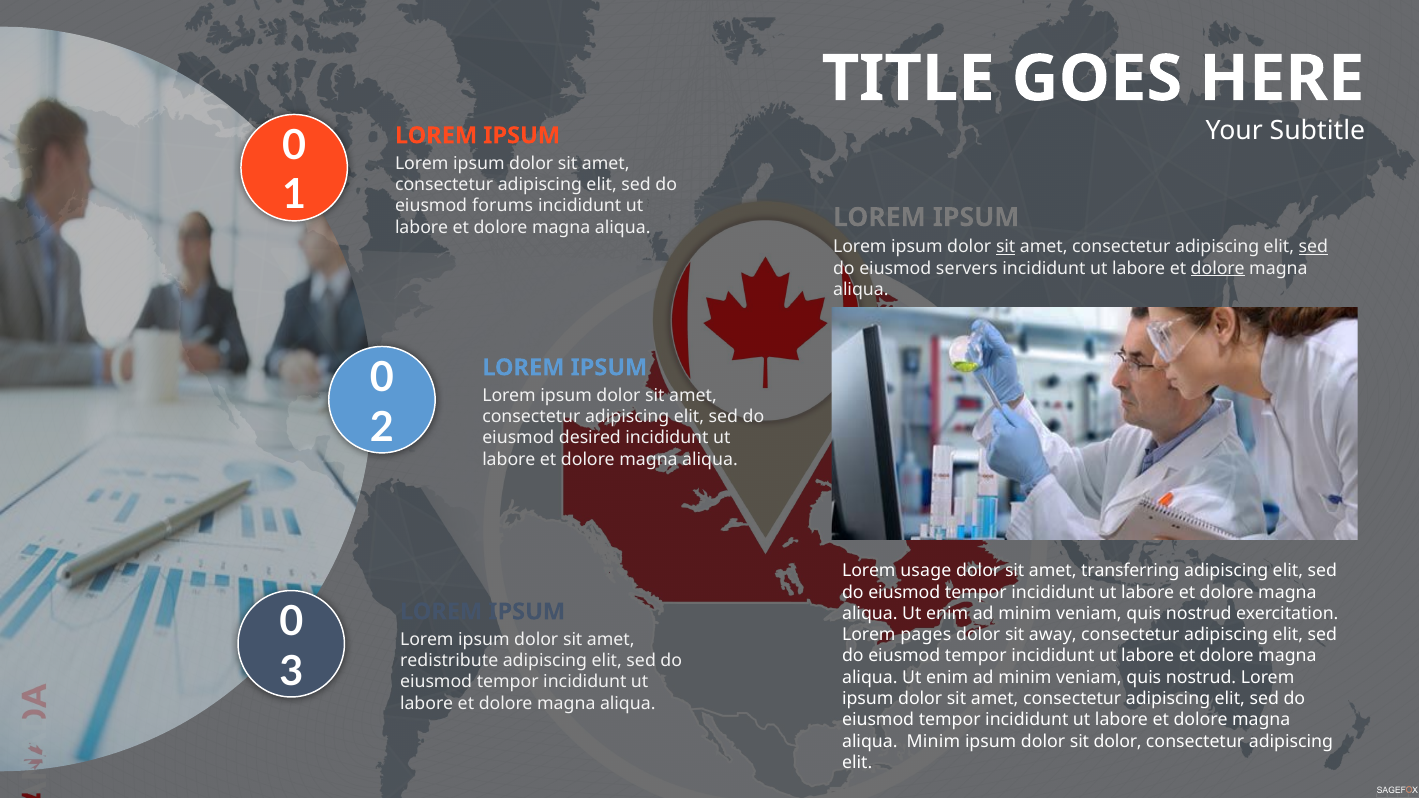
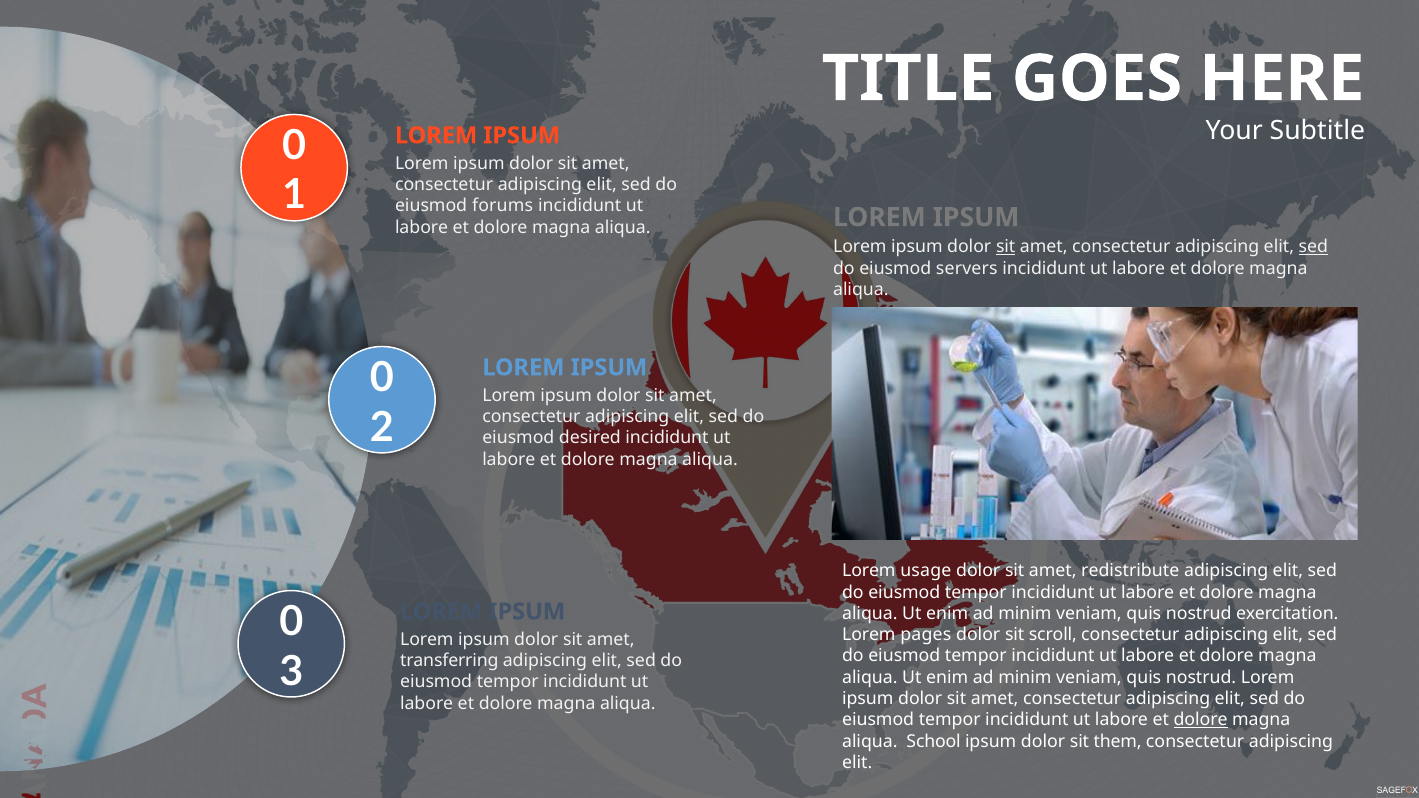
dolore underline: present -> none (1218, 268)
transferring: transferring -> redistribute (1130, 571)
away: away -> scroll (1053, 635)
redistribute: redistribute -> transferring (449, 661)
dolore underline: none -> present (1201, 720)
aliqua Minim: Minim -> School (934, 741)
sit dolor: dolor -> them (1118, 741)
